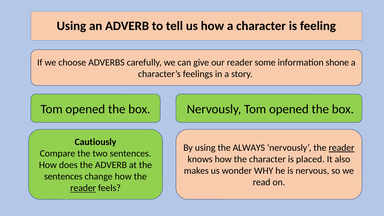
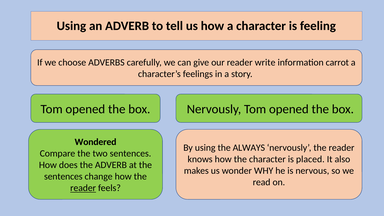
some: some -> write (265, 62)
shone: shone -> carrot (337, 62)
Cautiously: Cautiously -> Wondered (96, 142)
reader underline: present -> none (342, 148)
